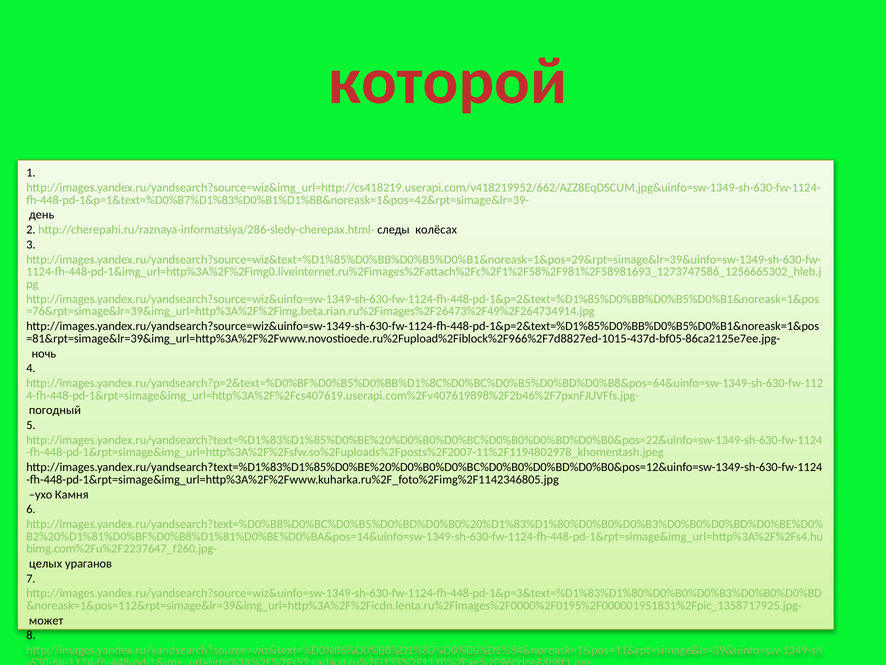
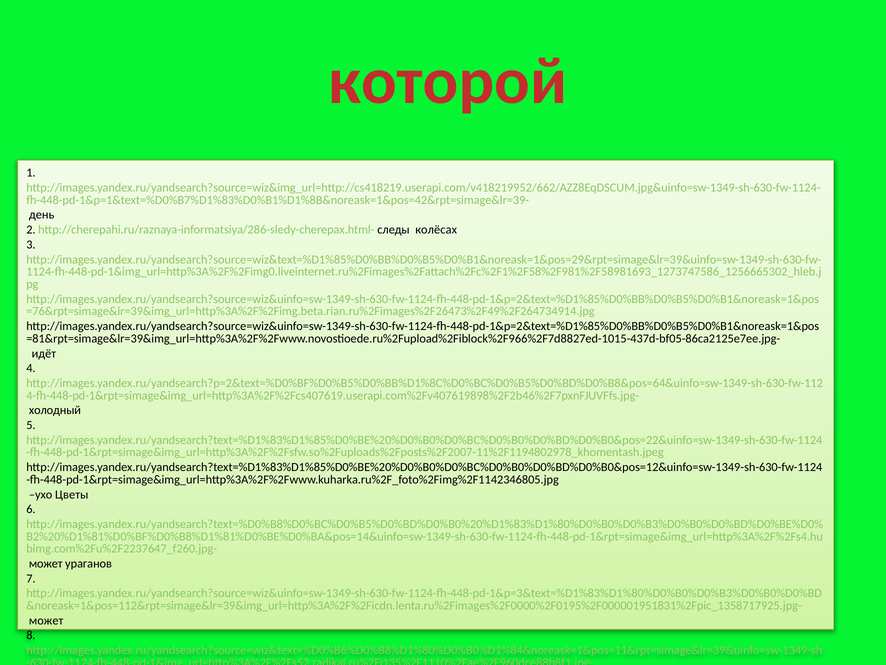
ночь: ночь -> идёт (44, 353)
погодный: погодный -> холодный (55, 410)
Камня: Камня -> Цветы (72, 494)
целых: целых -> может (46, 563)
